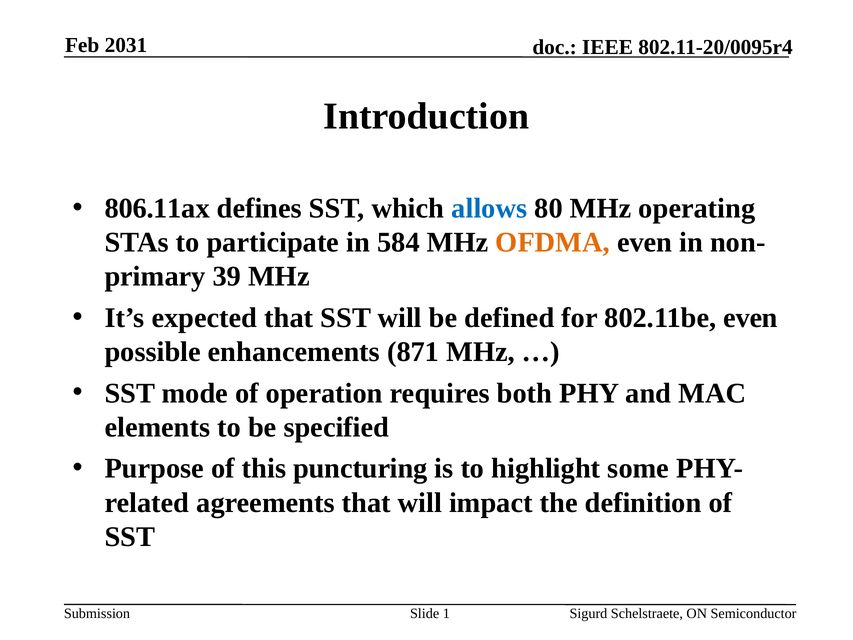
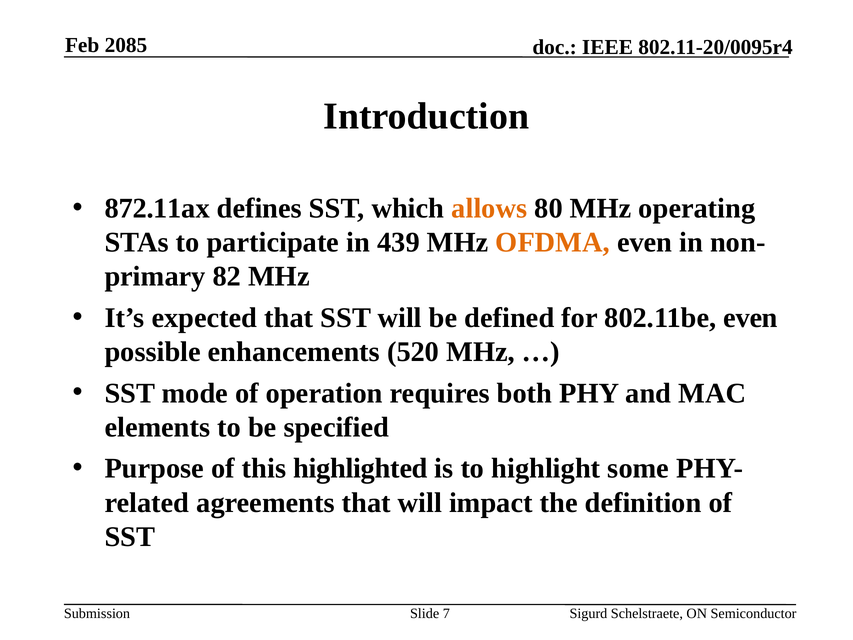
2031: 2031 -> 2085 (126, 45)
806.11ax: 806.11ax -> 872.11ax (157, 208)
allows colour: blue -> orange (489, 208)
584: 584 -> 439 (398, 242)
39: 39 -> 82 (227, 276)
871: 871 -> 520 (413, 352)
puncturing: puncturing -> highlighted (360, 468)
1: 1 -> 7 (446, 614)
